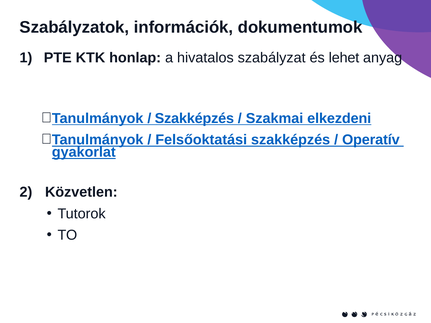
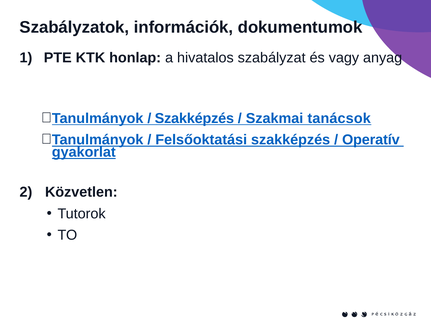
lehet: lehet -> vagy (344, 58)
elkezdeni: elkezdeni -> tanácsok (339, 118)
